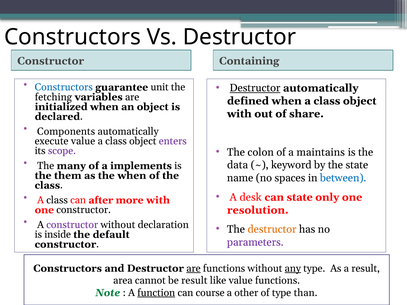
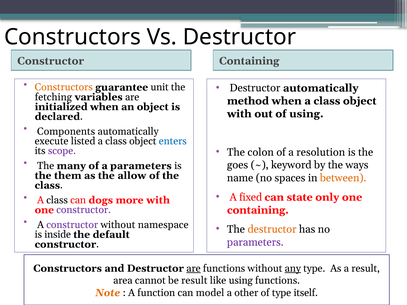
Constructors colour: blue -> orange (64, 87)
Destructor underline: present -> none (255, 88)
defined: defined -> method (248, 101)
of share: share -> using (306, 114)
execute value: value -> listed (83, 141)
enters colour: purple -> blue (173, 141)
maintains: maintains -> resolution (321, 152)
a implements: implements -> parameters (141, 166)
data: data -> goes (238, 165)
the state: state -> ways (357, 165)
the when: when -> allow (132, 176)
between colour: blue -> orange (343, 178)
desk: desk -> fixed (251, 197)
after: after -> dogs (101, 200)
resolution: resolution -> containing (258, 210)
constructor colour: black -> purple (84, 210)
declaration: declaration -> namespace (163, 225)
like value: value -> using (241, 281)
Note colour: green -> orange (108, 293)
function underline: present -> none (156, 293)
course: course -> model (210, 293)
than: than -> itself (306, 293)
